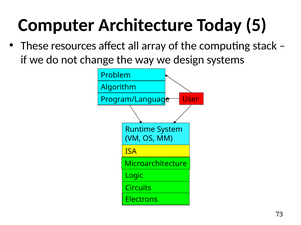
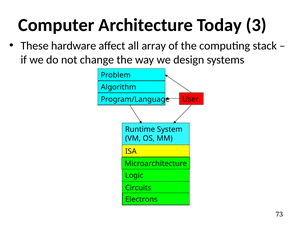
5: 5 -> 3 (256, 25)
resources: resources -> hardware (74, 46)
